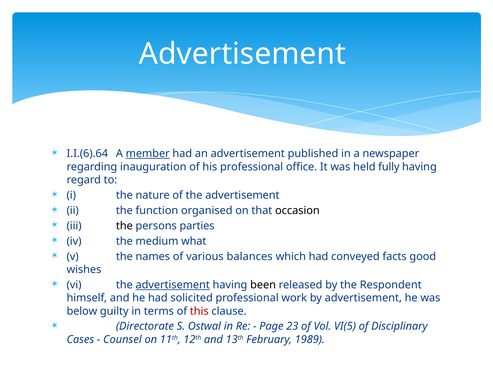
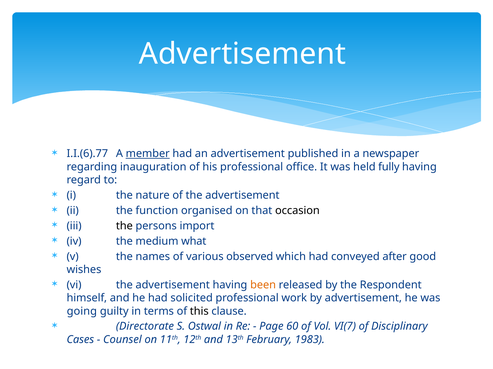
I.I.(6).64: I.I.(6).64 -> I.I.(6).77 (87, 154)
parties: parties -> import (197, 226)
balances: balances -> observed (250, 257)
facts: facts -> after (395, 257)
advertisement underline: present -> none (173, 285)
been colour: black -> orange (263, 285)
below: below -> going (82, 312)
this colour: red -> black (199, 312)
23: 23 -> 60 (292, 327)
VI(5: VI(5 -> VI(7 (345, 327)
1989: 1989 -> 1983 (310, 340)
